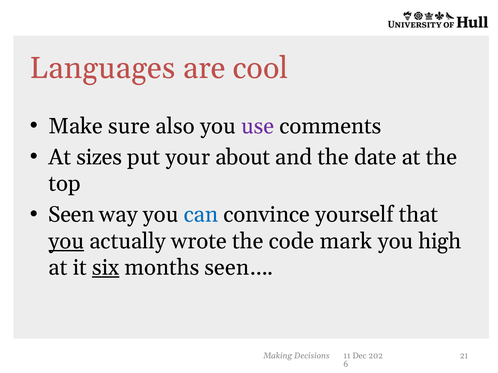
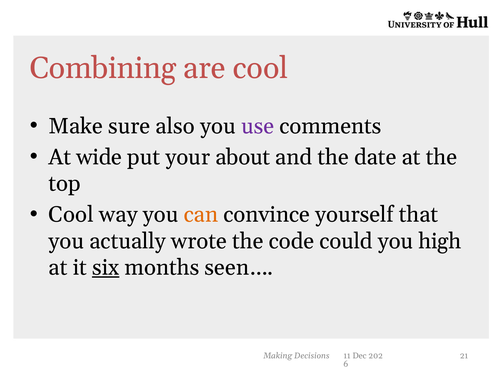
Languages: Languages -> Combining (103, 68)
sizes: sizes -> wide (99, 157)
Seen: Seen -> Cool (71, 215)
can colour: blue -> orange (201, 215)
you underline: present -> none (66, 241)
mark: mark -> could (346, 241)
